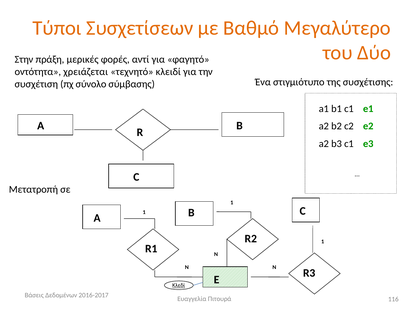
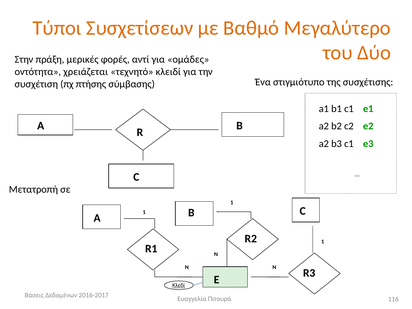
φαγητό: φαγητό -> ομάδες (188, 59)
σύνολο: σύνολο -> πτήσης (91, 84)
